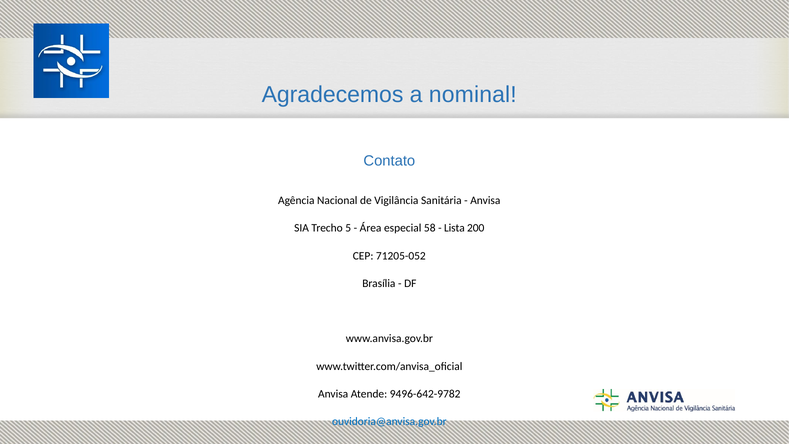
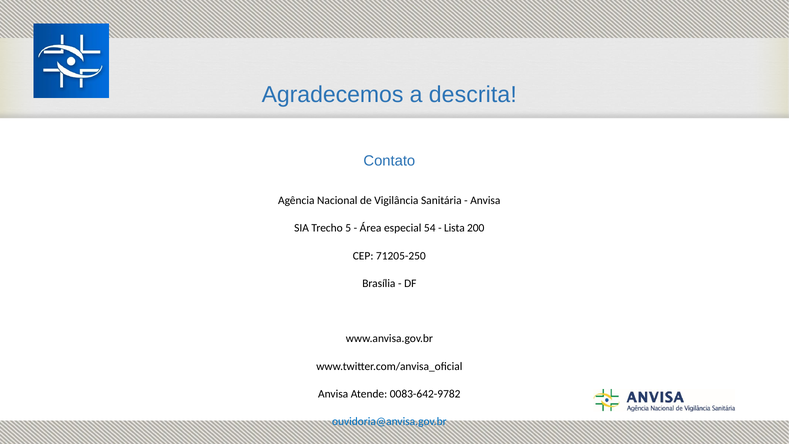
nominal: nominal -> descrita (473, 94)
58: 58 -> 54 (430, 228)
71205-052: 71205-052 -> 71205-250 (401, 256)
9496-642-9782: 9496-642-9782 -> 0083-642-9782 (425, 394)
